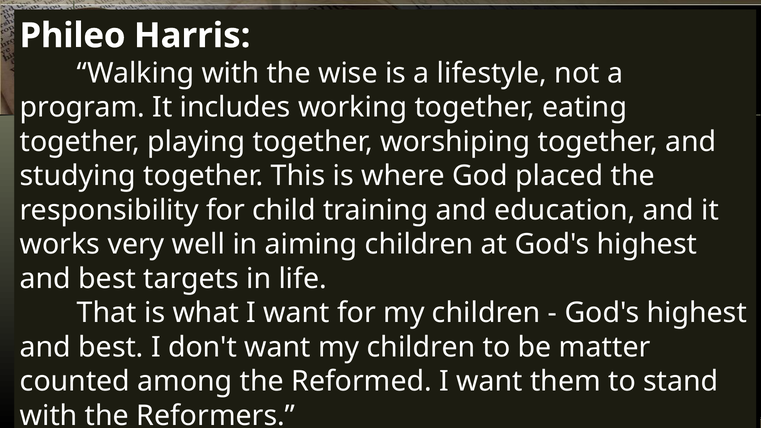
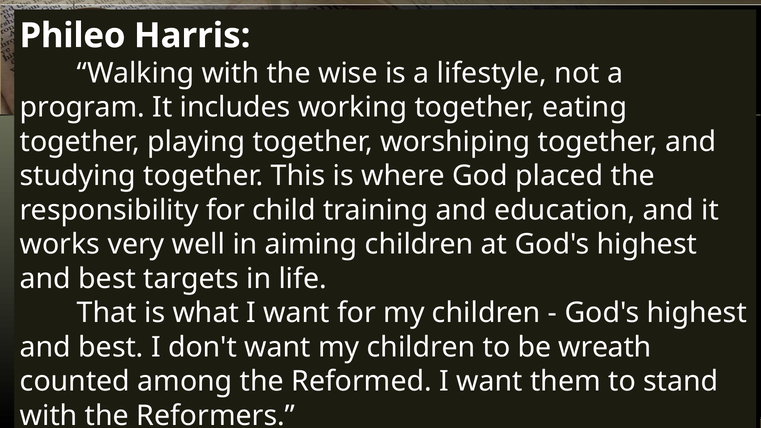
matter: matter -> wreath (605, 347)
